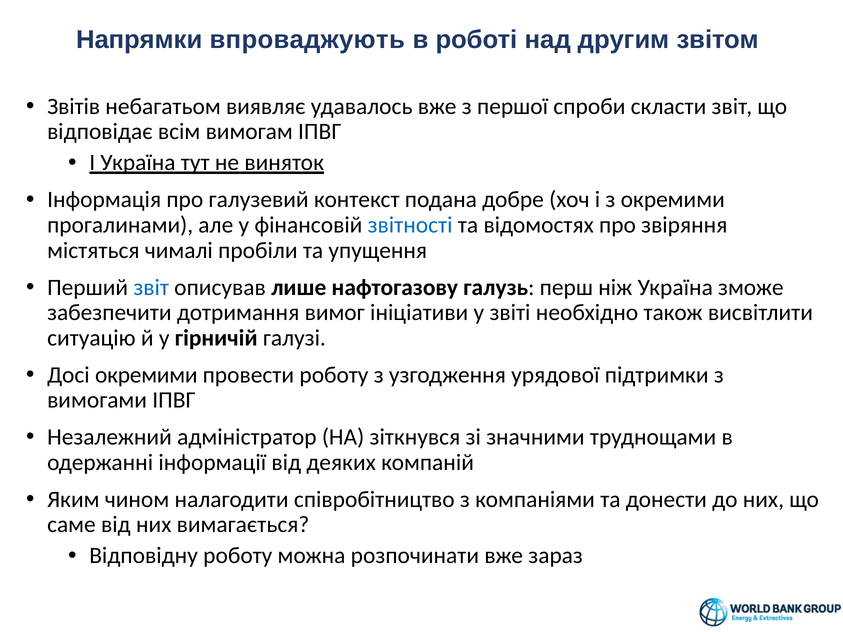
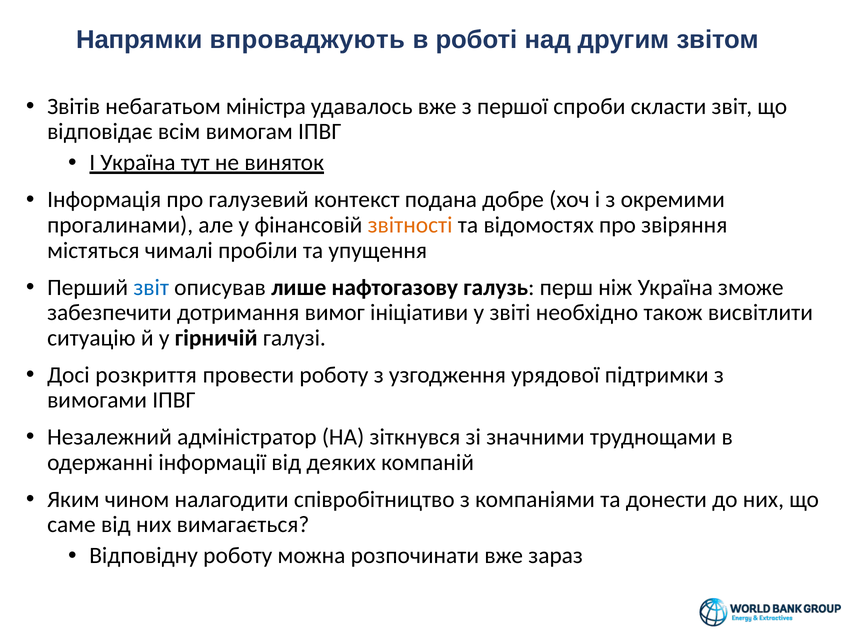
виявляє: виявляє -> міністра (266, 106)
звітності colour: blue -> orange (410, 225)
Досі окремими: окремими -> розкриття (146, 375)
